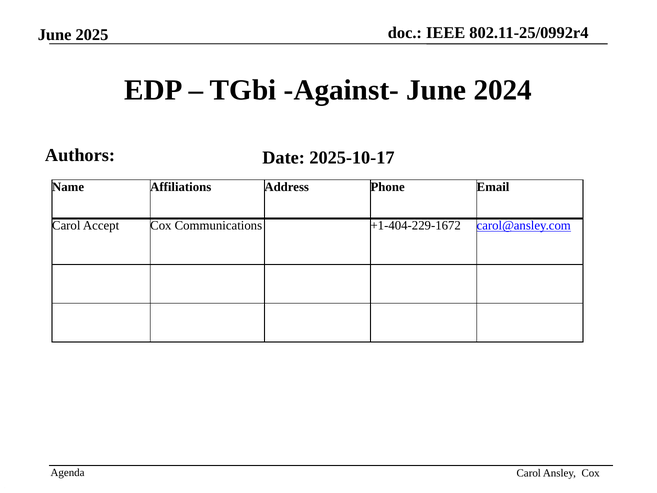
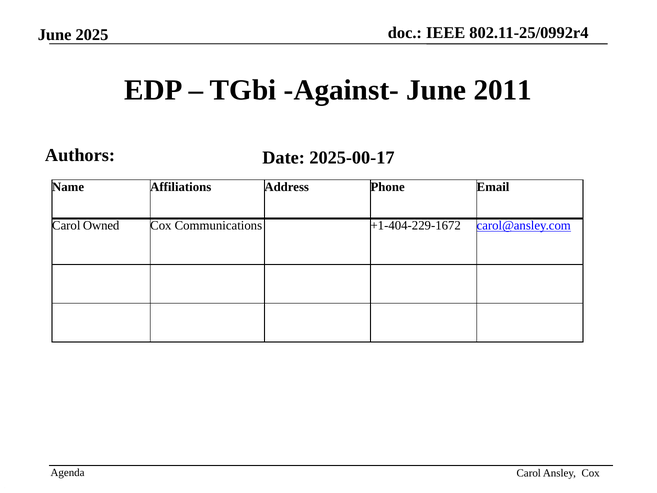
2024: 2024 -> 2011 (503, 90)
2025-10-17: 2025-10-17 -> 2025-00-17 (352, 158)
Accept: Accept -> Owned (101, 226)
